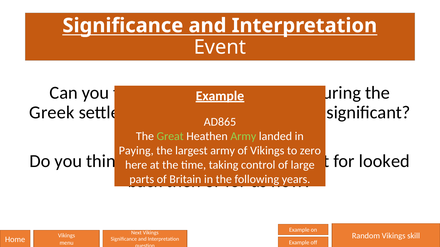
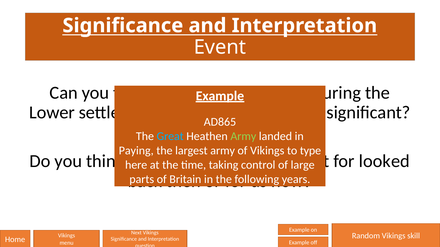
Greek: Greek -> Lower (52, 113)
Great colour: light green -> light blue (170, 137)
zero: zero -> type (310, 151)
